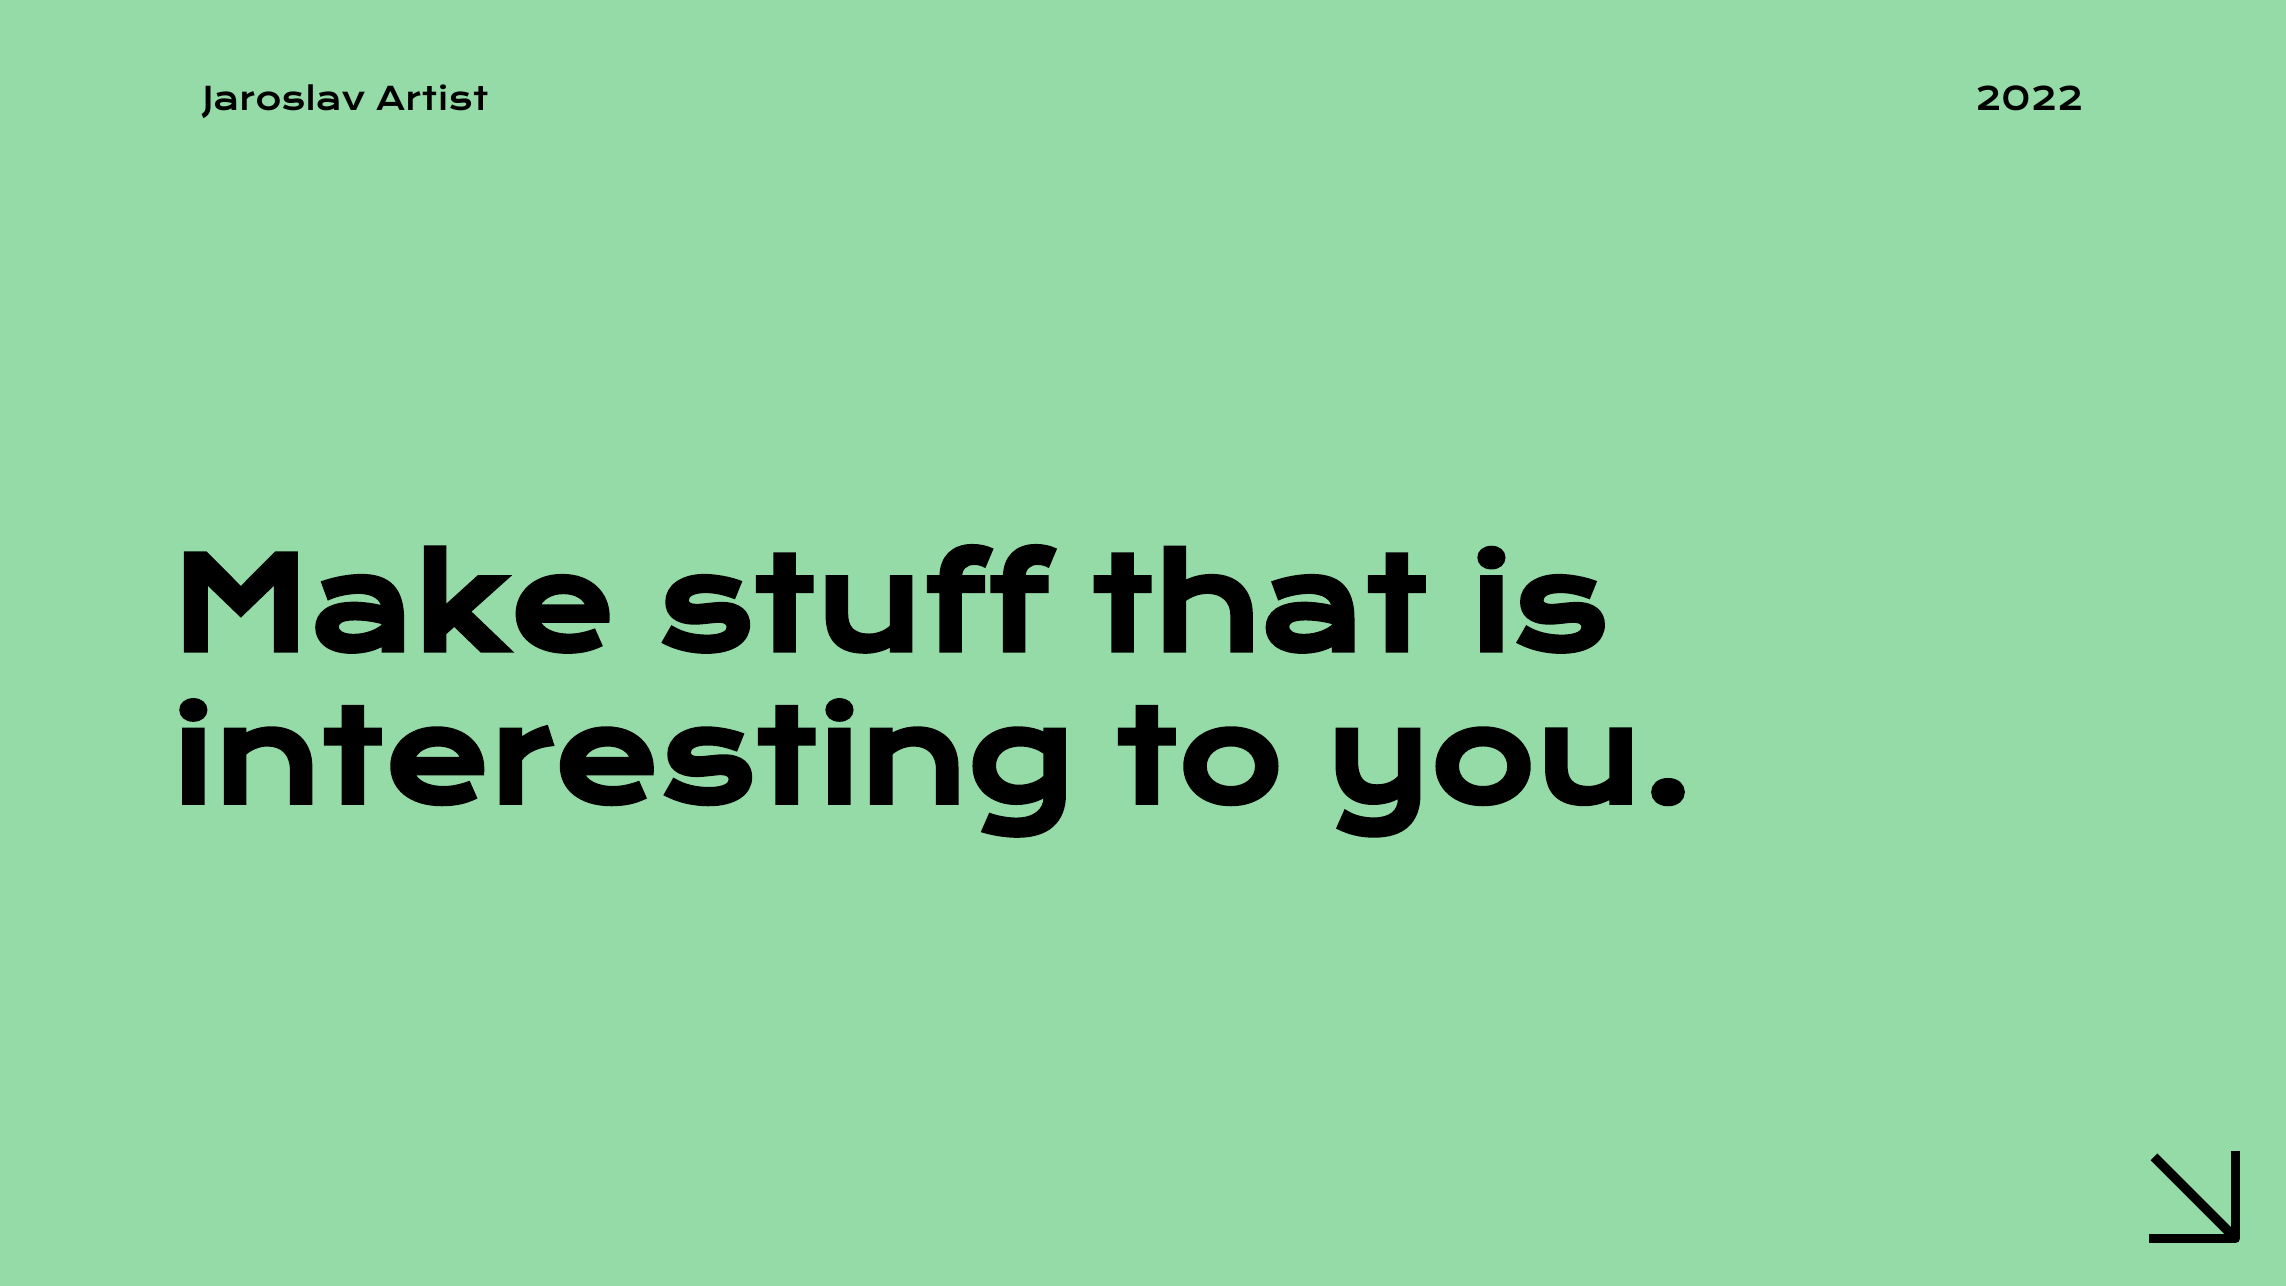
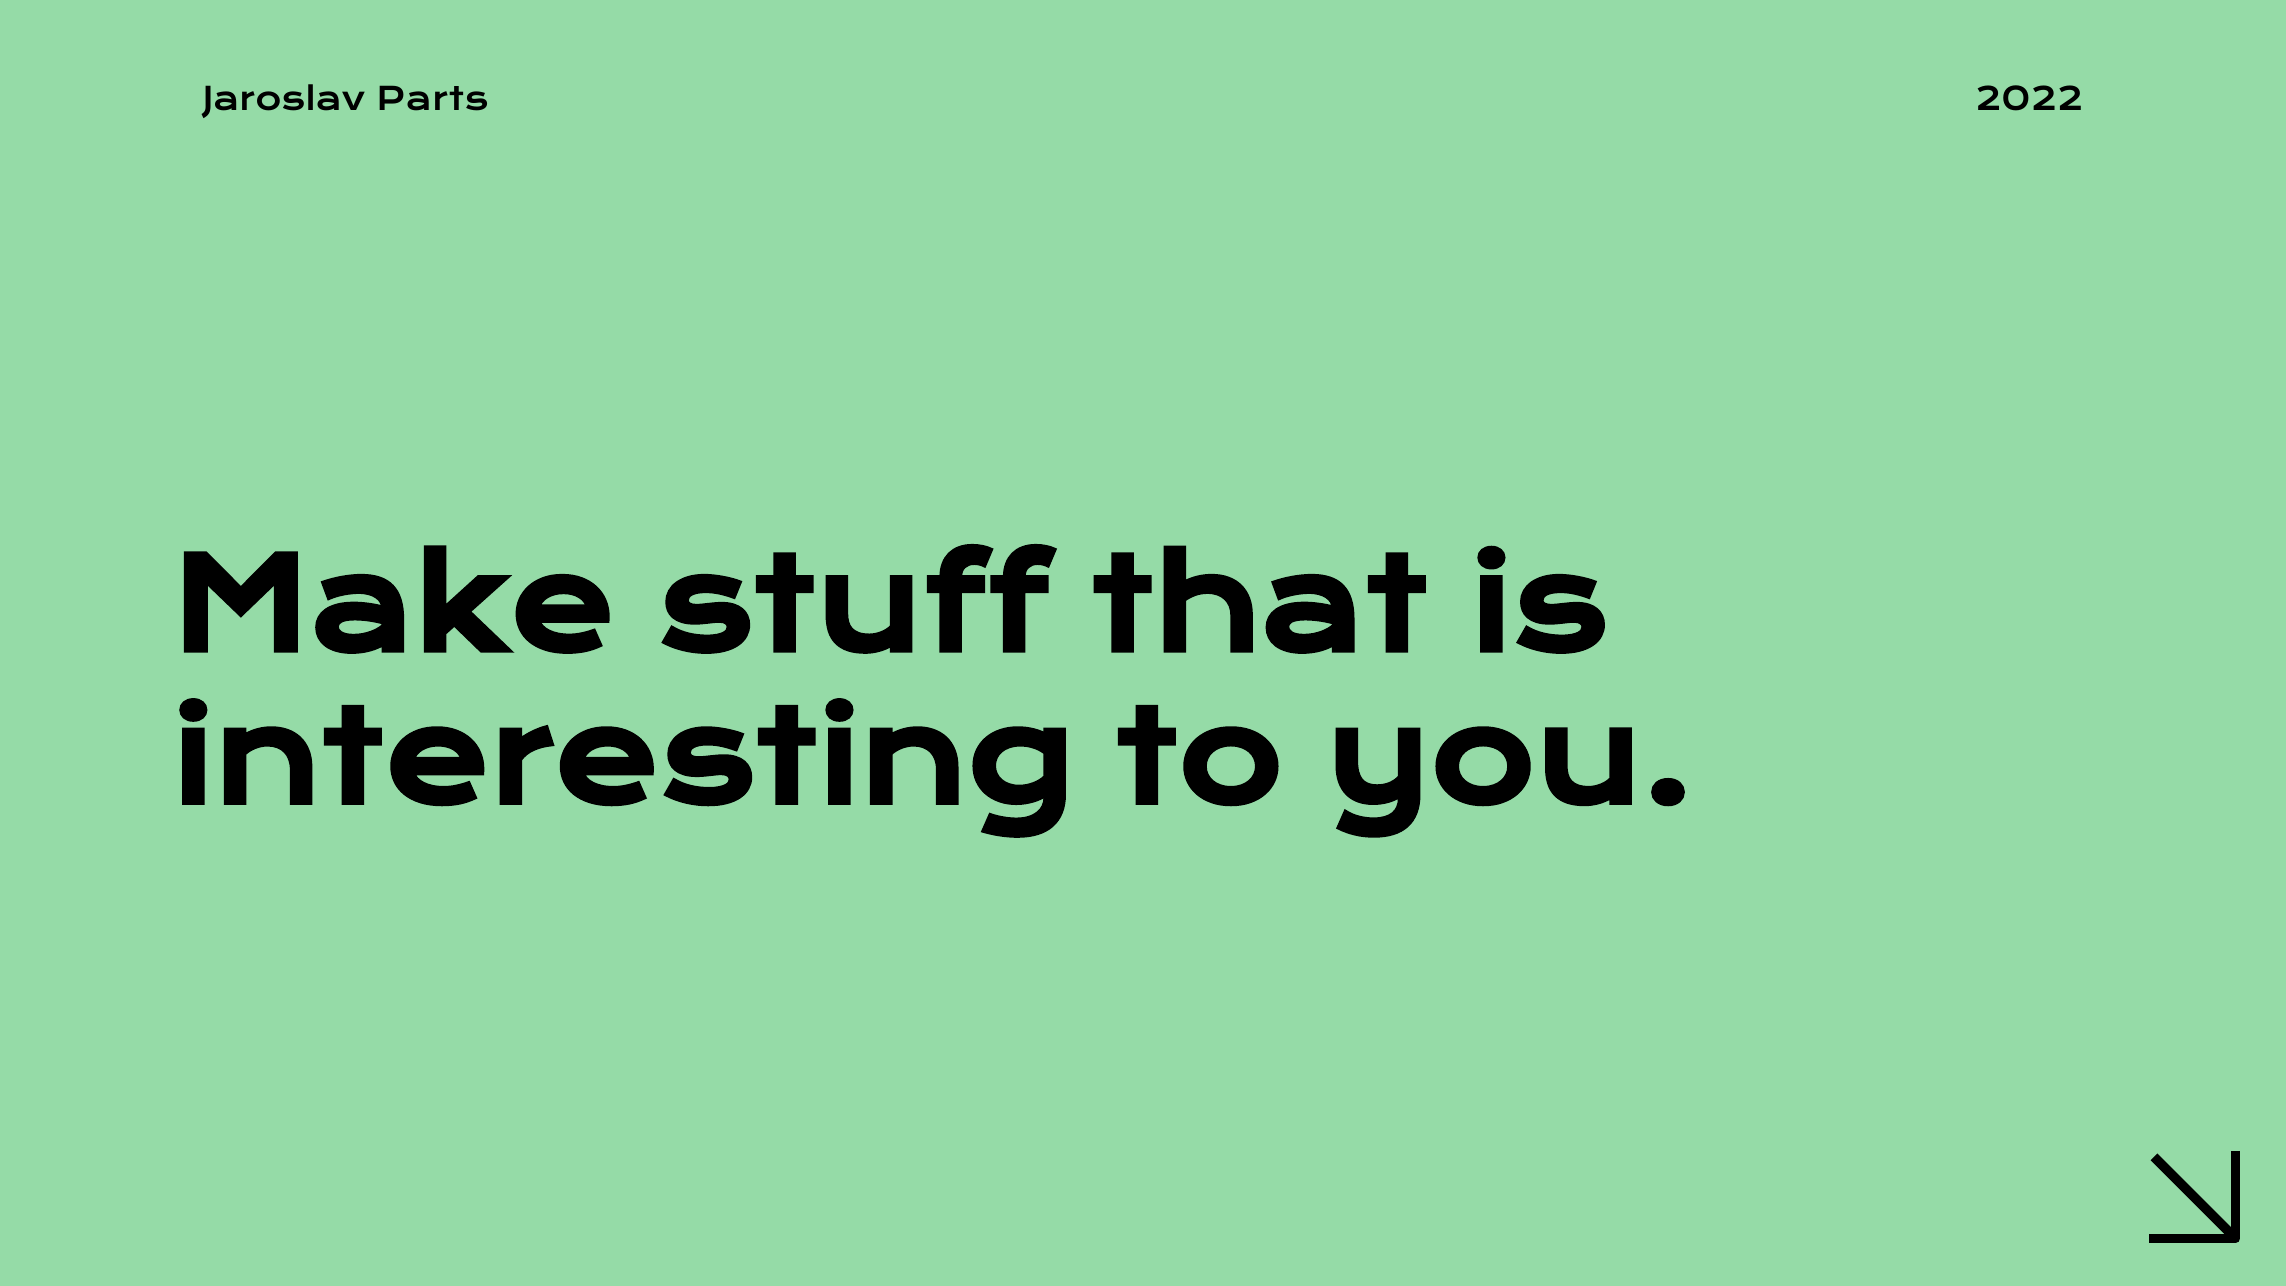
Artist: Artist -> Parts (432, 100)
